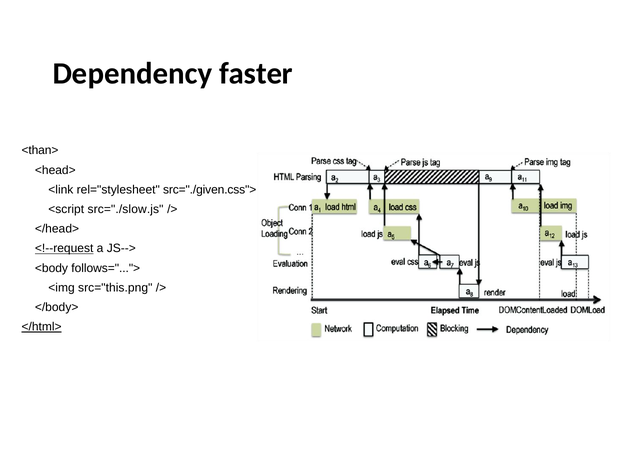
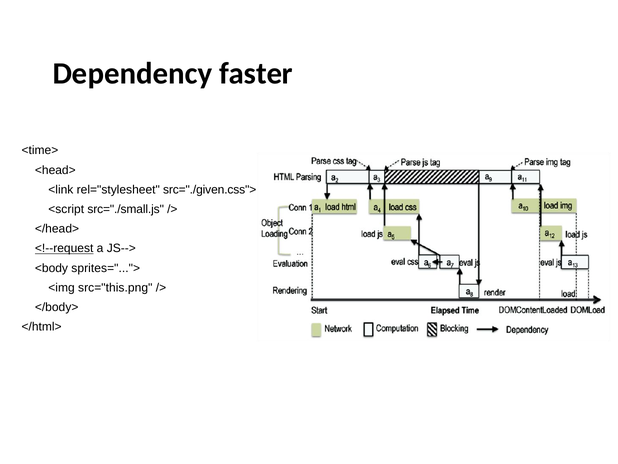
<than>: <than> -> <time> (40, 150)
src="./slow.js: src="./slow.js -> src="./small.js (126, 209)
follows="...">: follows="..."> -> sprites="..."> (106, 268)
</html> underline: present -> none (42, 327)
